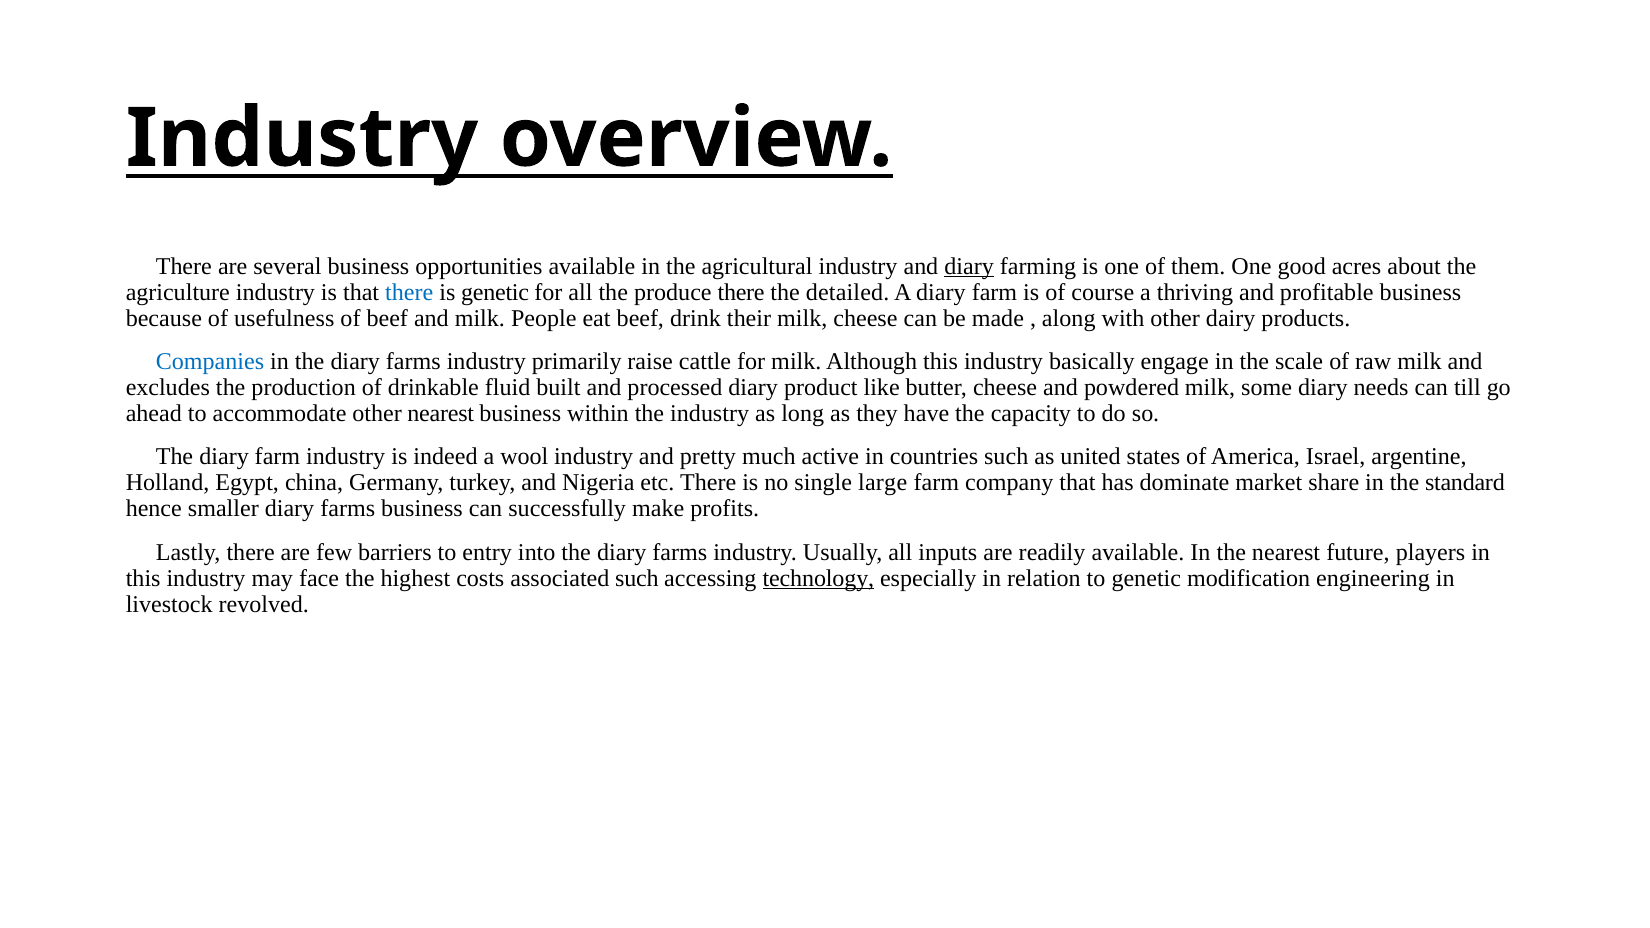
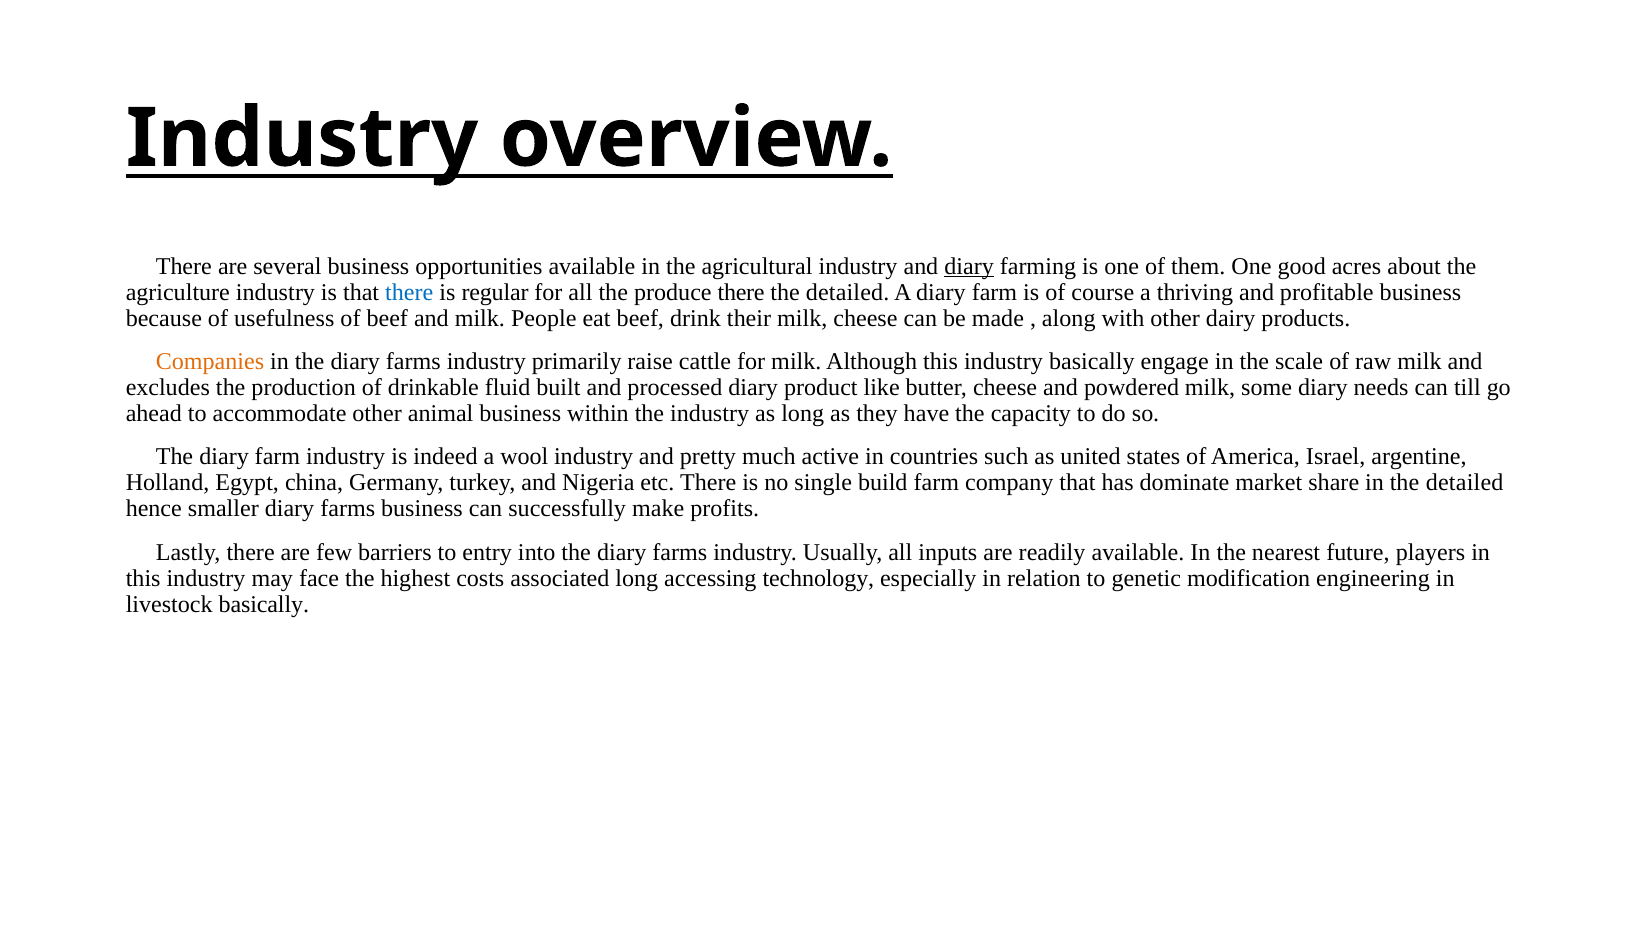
is genetic: genetic -> regular (495, 292)
Companies colour: blue -> orange (210, 362)
other nearest: nearest -> animal (441, 414)
large: large -> build (883, 483)
in the standard: standard -> detailed (1465, 483)
associated such: such -> long (637, 578)
technology underline: present -> none (818, 578)
livestock revolved: revolved -> basically (264, 604)
